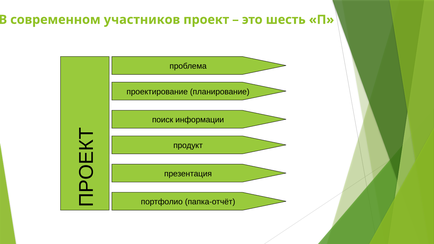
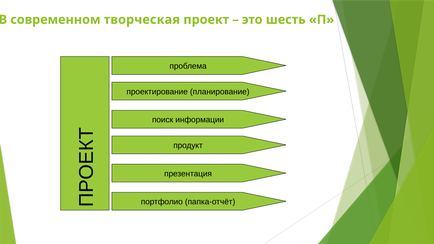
участников: участников -> творческая (142, 20)
